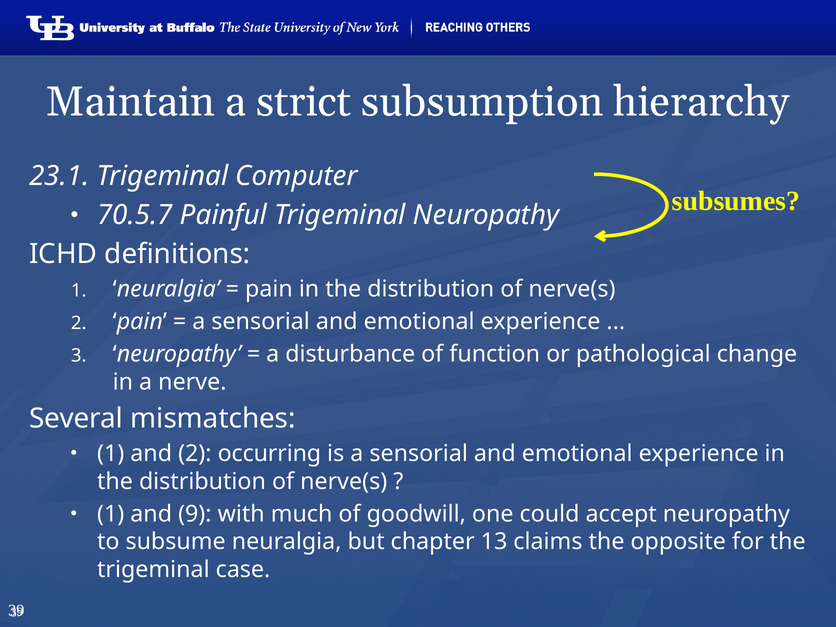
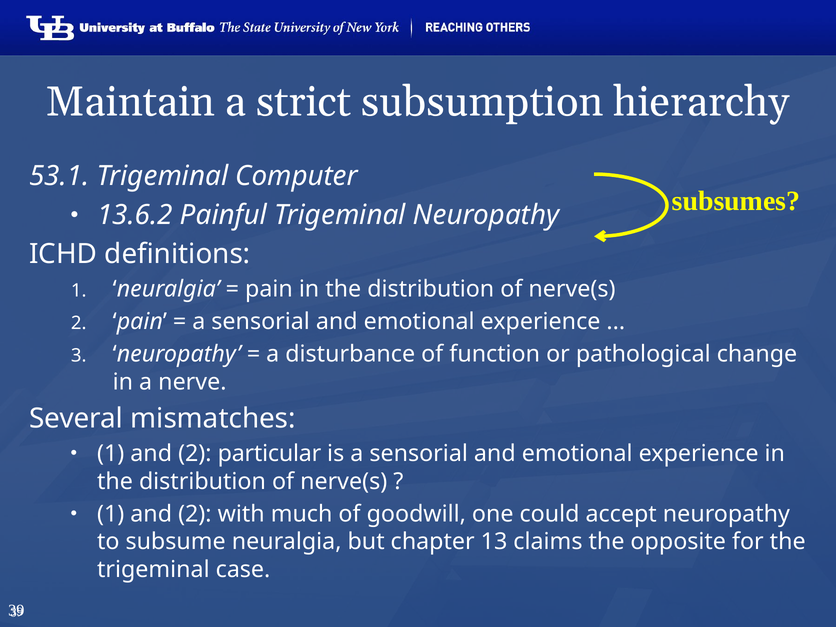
23.1: 23.1 -> 53.1 (59, 176)
70.5.7: 70.5.7 -> 13.6.2 (135, 215)
occurring: occurring -> particular (269, 453)
9: 9 -> 2 (195, 514)
